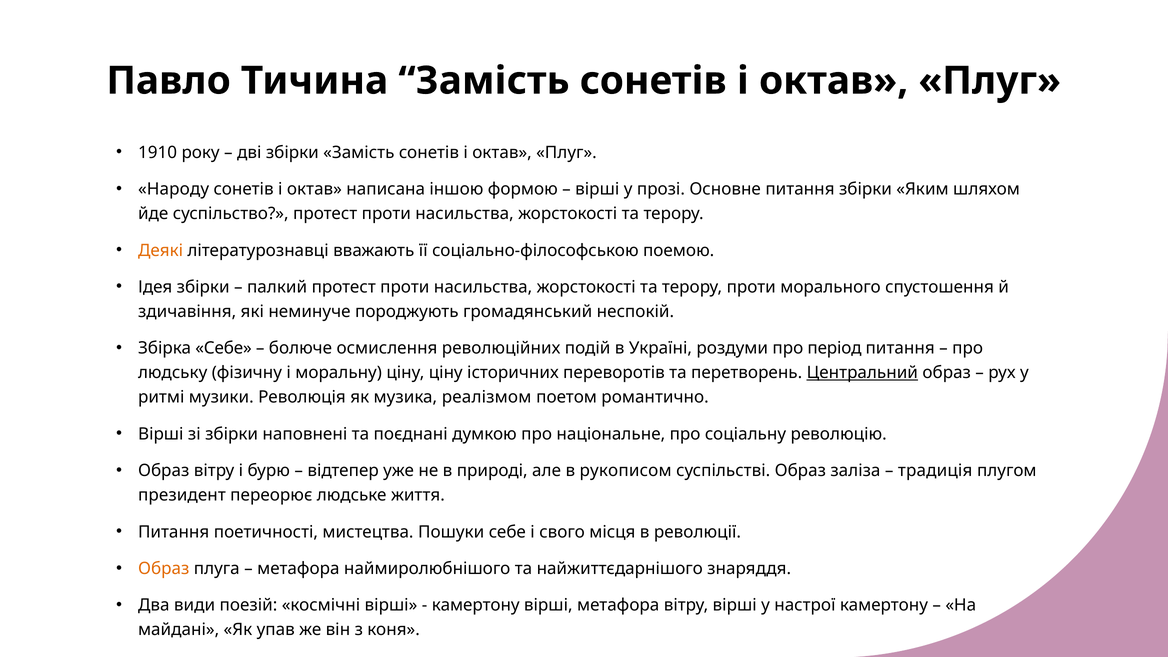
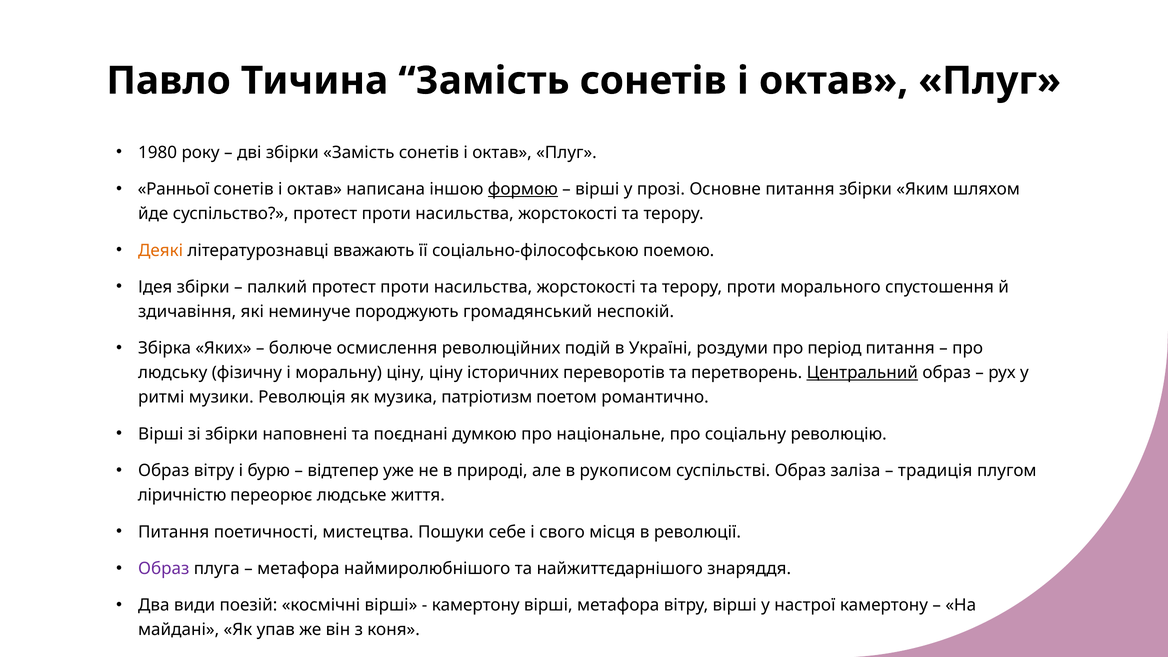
1910: 1910 -> 1980 (158, 152)
Народу: Народу -> Ранньої (174, 189)
формою underline: none -> present (523, 189)
Збірка Себе: Себе -> Яких (223, 348)
реалізмом: реалізмом -> патріотизм (487, 397)
президент: президент -> ліричністю (182, 495)
Образ colour: orange -> purple (164, 569)
